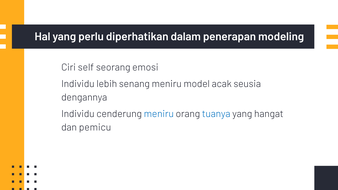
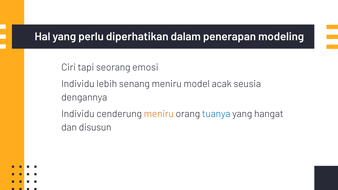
self: self -> tapi (86, 68)
meniru colour: blue -> orange (159, 114)
pemicu: pemicu -> disusun (95, 128)
